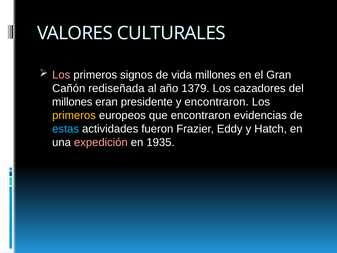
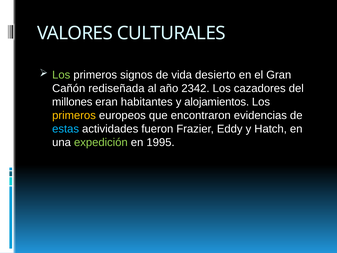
Los colour: pink -> light green (61, 75)
vida millones: millones -> desierto (215, 75)
1379: 1379 -> 2342 (195, 88)
presidente: presidente -> habitantes (147, 102)
y encontraron: encontraron -> alojamientos (217, 102)
expedición colour: pink -> light green (101, 142)
1935: 1935 -> 1995 (161, 142)
